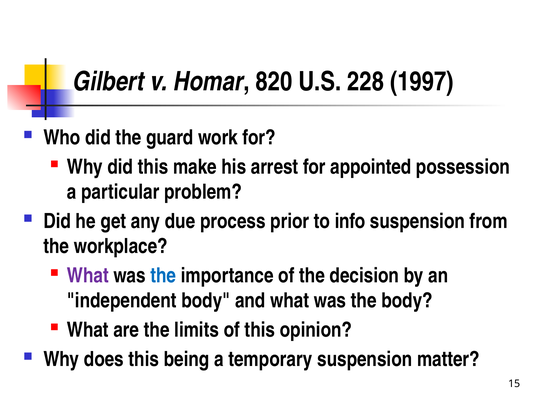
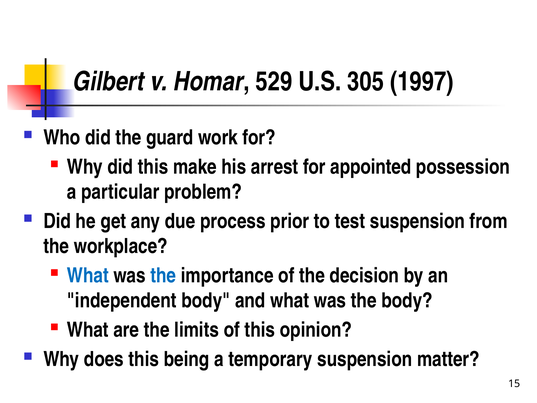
820: 820 -> 529 (274, 81)
228: 228 -> 305 (366, 81)
info: info -> test (350, 221)
What colour: purple -> blue (88, 275)
